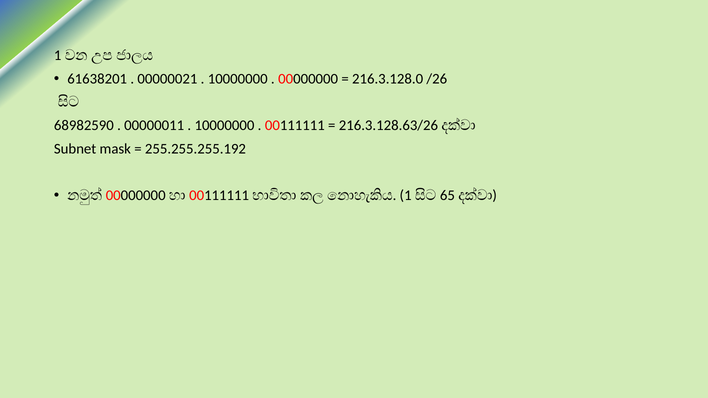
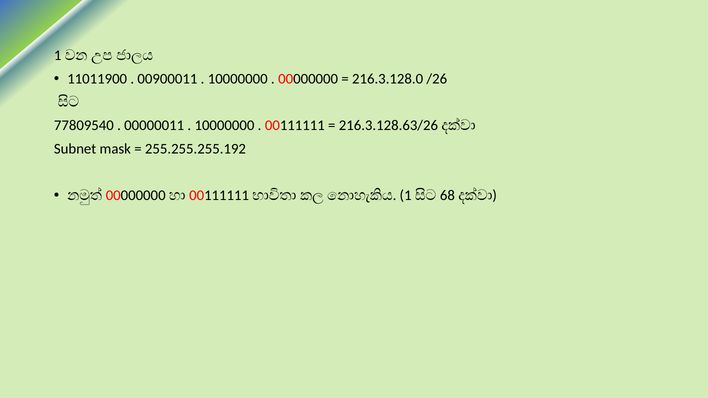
61638201: 61638201 -> 11011900 (97, 79)
00000021: 00000021 -> 00900011 (167, 79)
68982590: 68982590 -> 77809540 (84, 125)
65: 65 -> 68 (447, 195)
